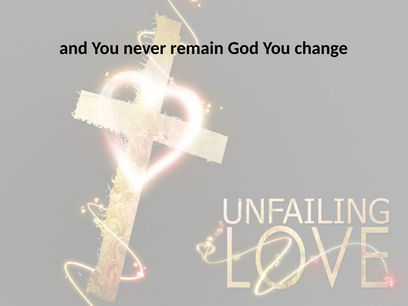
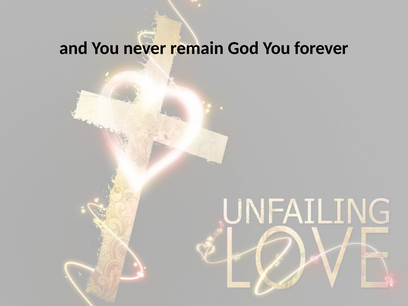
change: change -> forever (321, 48)
